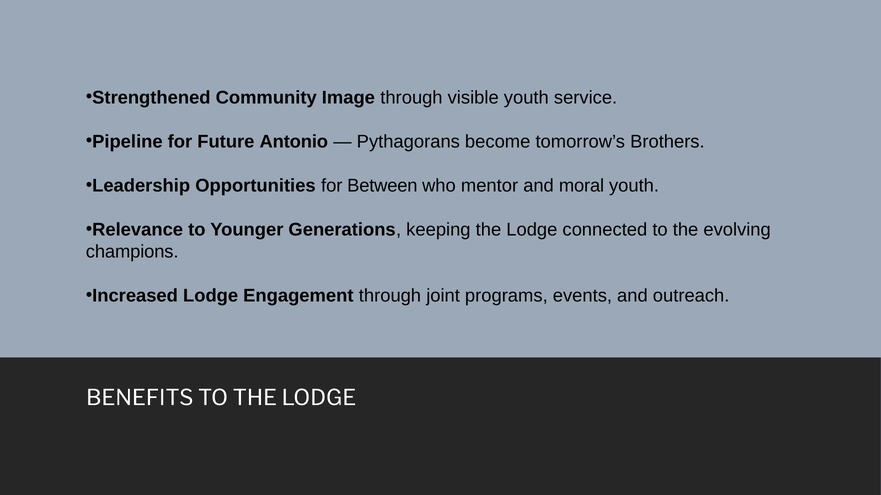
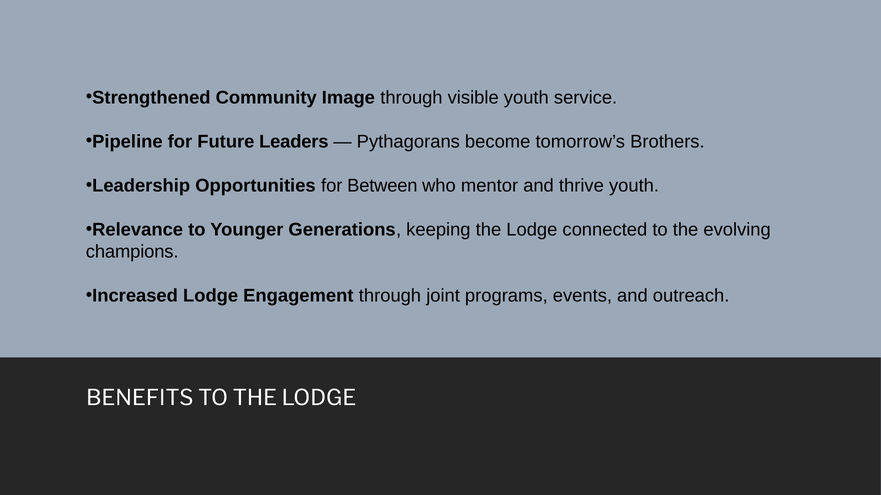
Antonio: Antonio -> Leaders (294, 142)
moral: moral -> thrive (581, 186)
